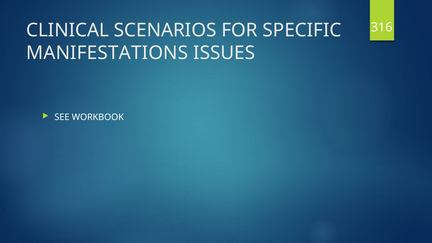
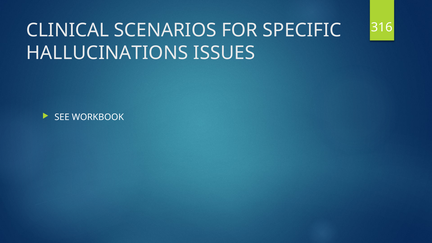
MANIFESTATIONS: MANIFESTATIONS -> HALLUCINATIONS (107, 53)
